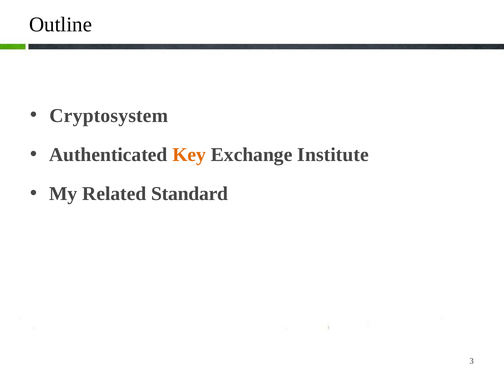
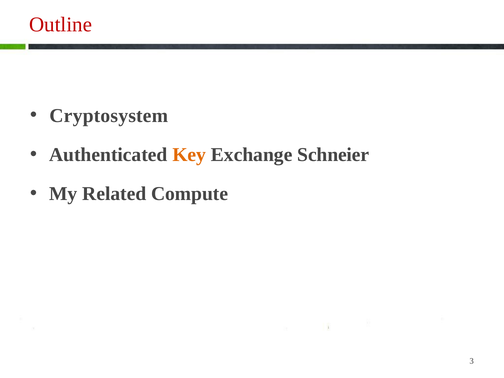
Outline colour: black -> red (61, 25)
Institute: Institute -> Schneier (333, 155)
Standard: Standard -> Compute (190, 194)
